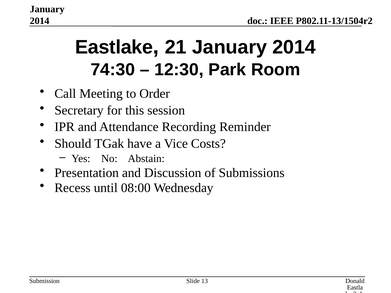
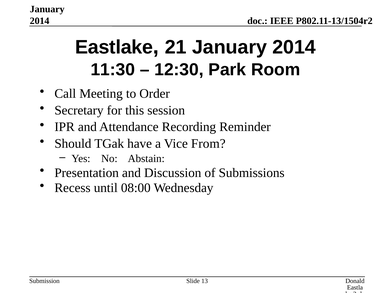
74:30: 74:30 -> 11:30 (113, 70)
Costs: Costs -> From (208, 144)
